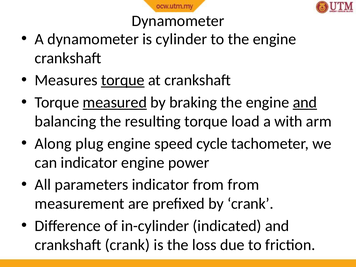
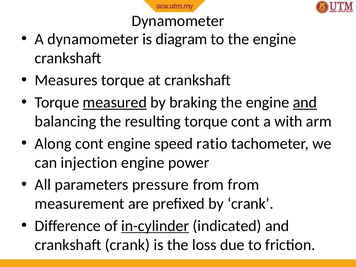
cylinder: cylinder -> diagram (181, 39)
torque underline: present -> none (123, 80)
torque load: load -> cont (246, 121)
Along plug: plug -> cont (89, 144)
cycle: cycle -> ratio (212, 144)
can indicator: indicator -> injection (89, 163)
parameters indicator: indicator -> pressure (160, 185)
in-cylinder underline: none -> present (155, 226)
